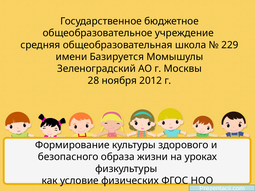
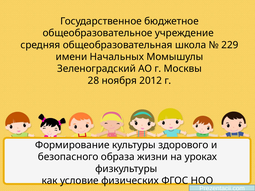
Базируется: Базируется -> Начальных (117, 57)
